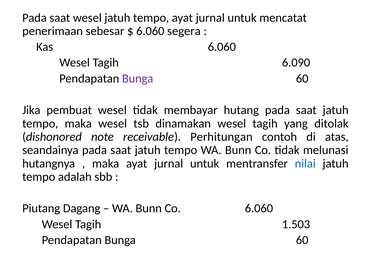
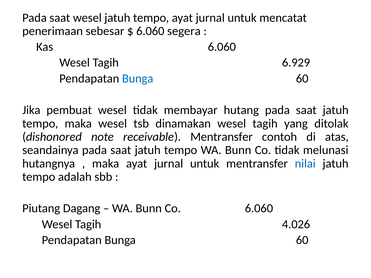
6.090: 6.090 -> 6.929 (296, 63)
Bunga colour: purple -> blue (138, 79)
receivable Perhitungan: Perhitungan -> Mentransfer (222, 137)
1.503: 1.503 -> 4.026 (296, 224)
